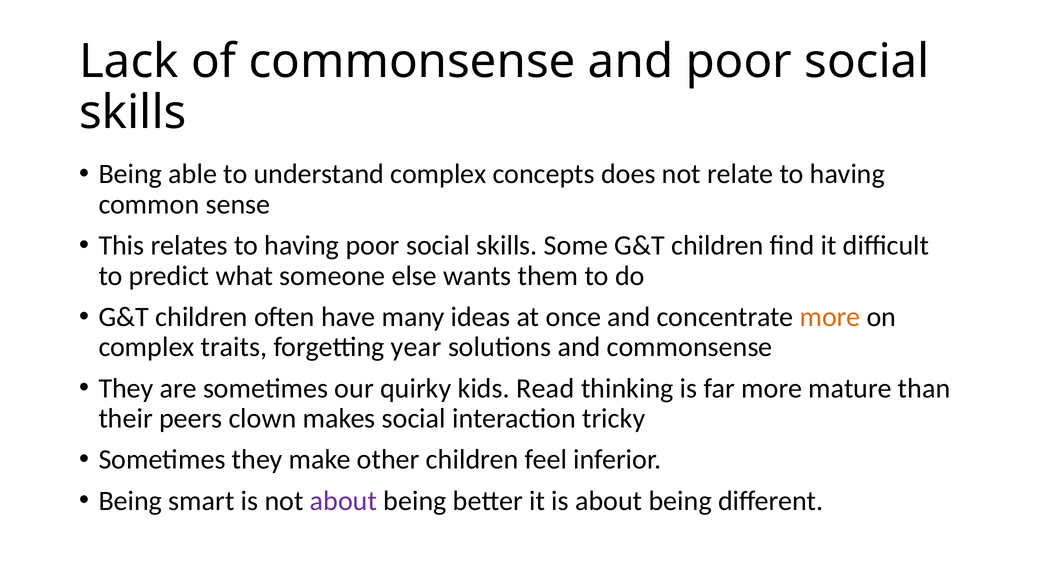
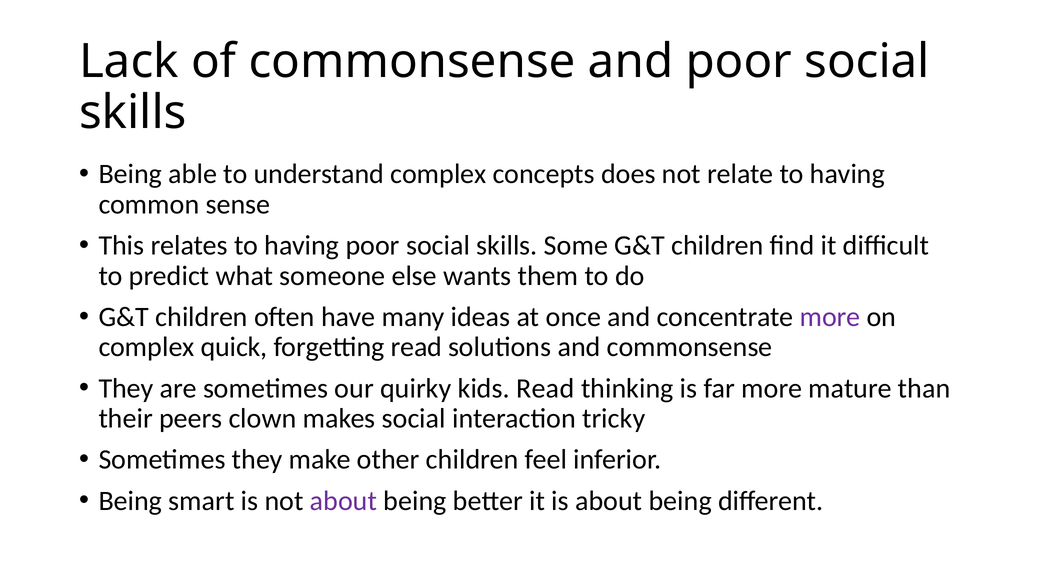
more colour: orange -> purple (830, 317)
traits: traits -> quick (234, 347)
forgetting year: year -> read (416, 347)
